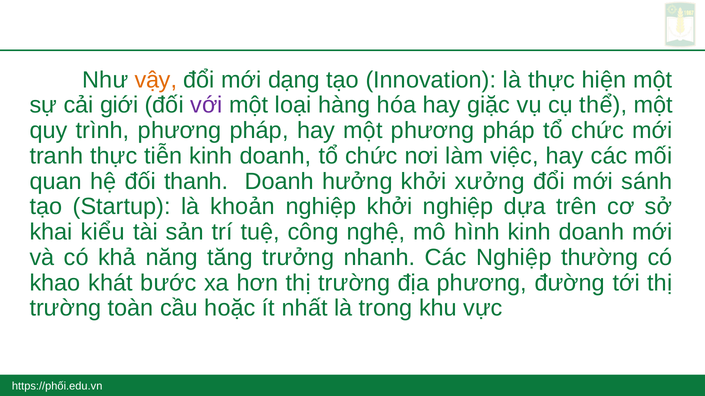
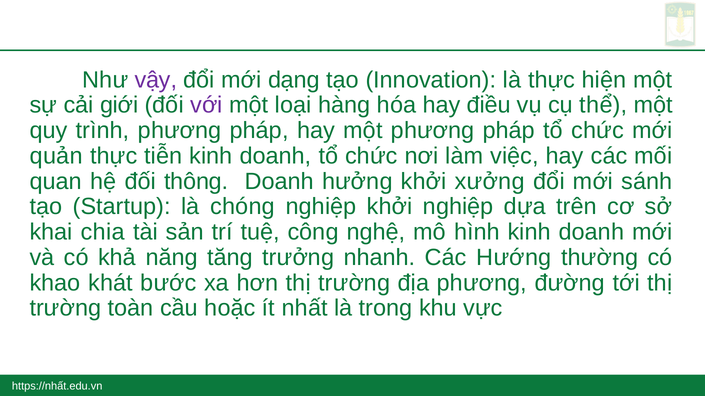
vậy colour: orange -> purple (156, 80)
giặc: giặc -> điều (489, 105)
tranh: tranh -> quản (56, 156)
thanh: thanh -> thông (196, 182)
khoản: khoản -> chóng (243, 207)
kiểu: kiểu -> chia (103, 232)
Các Nghiệp: Nghiệp -> Hướng (514, 258)
https://phối.edu.vn: https://phối.edu.vn -> https://nhất.edu.vn (57, 387)
